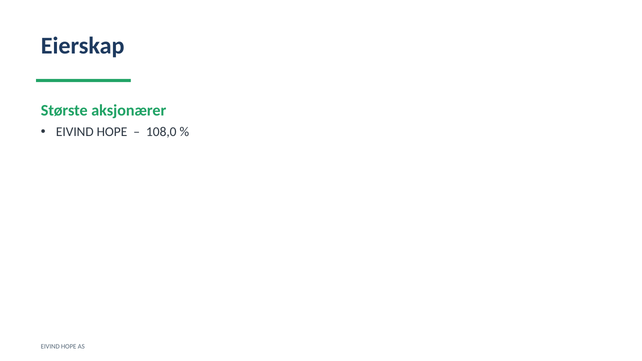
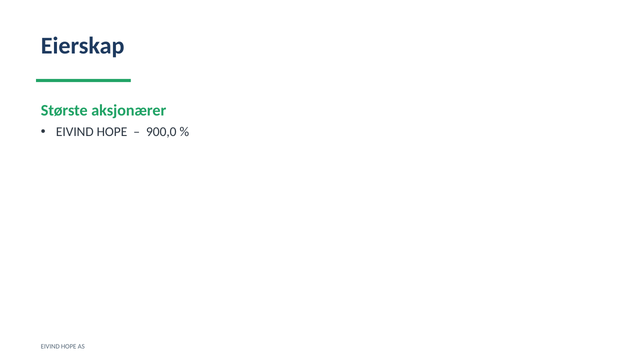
108,0: 108,0 -> 900,0 (161, 132)
